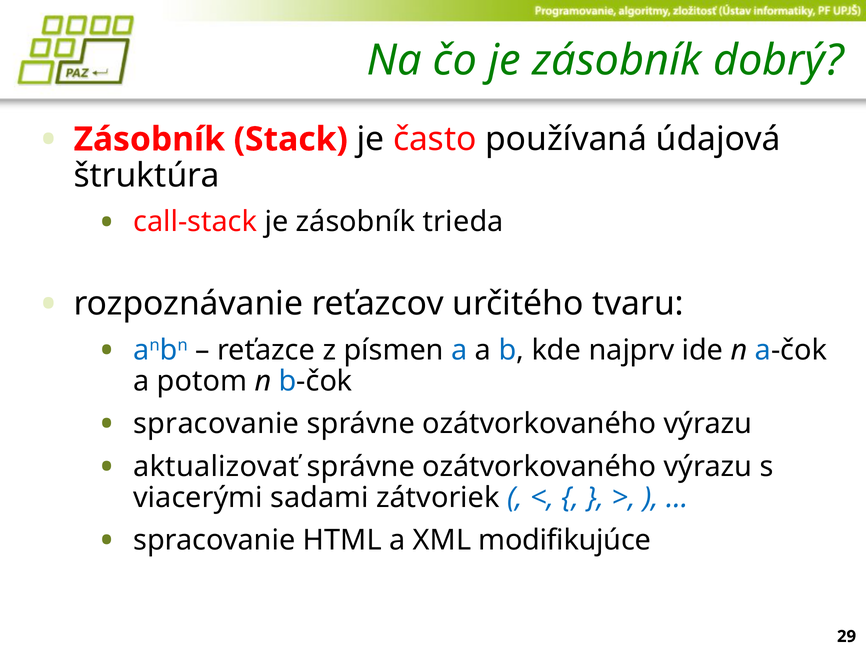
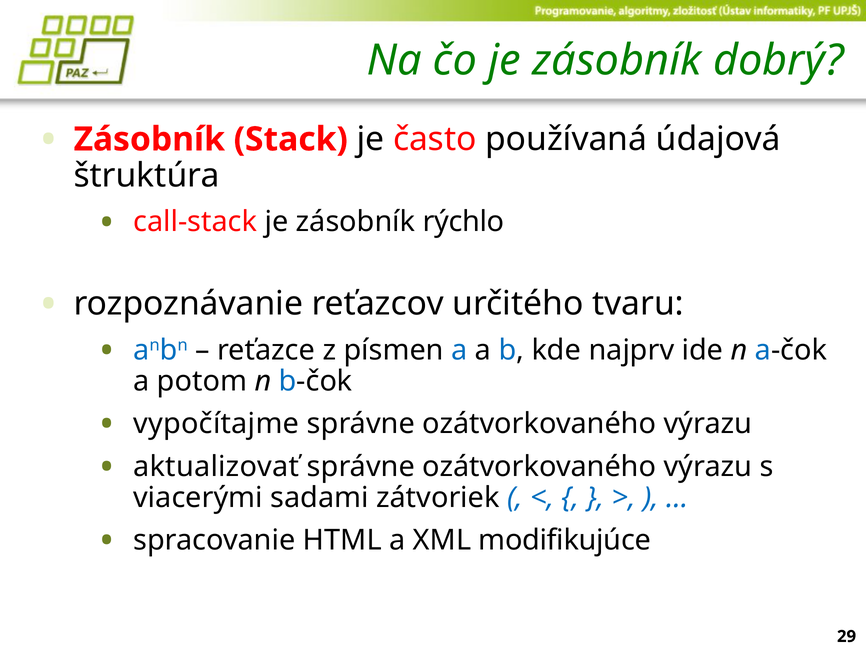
trieda: trieda -> rýchlo (463, 222)
spracovanie: spracovanie -> vypočítajme (216, 424)
